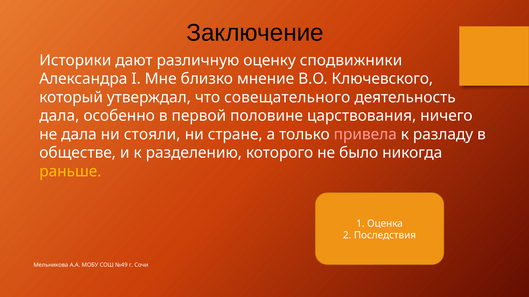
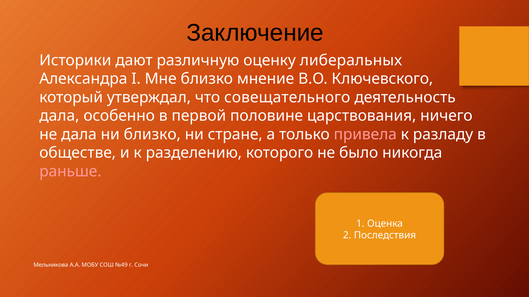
сподвижники: сподвижники -> либеральных (351, 61)
ни стояли: стояли -> близко (152, 135)
раньше colour: yellow -> pink (70, 172)
